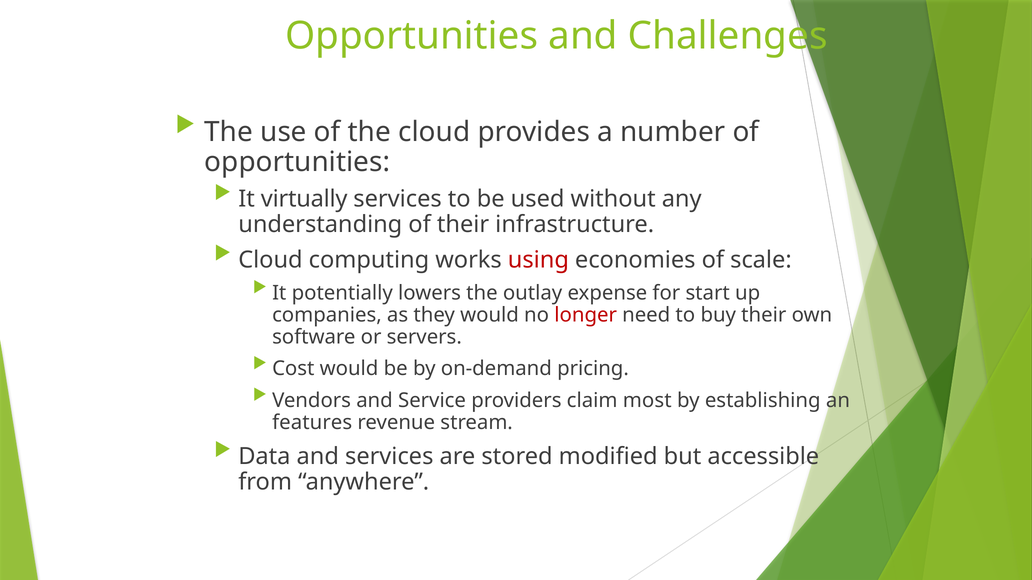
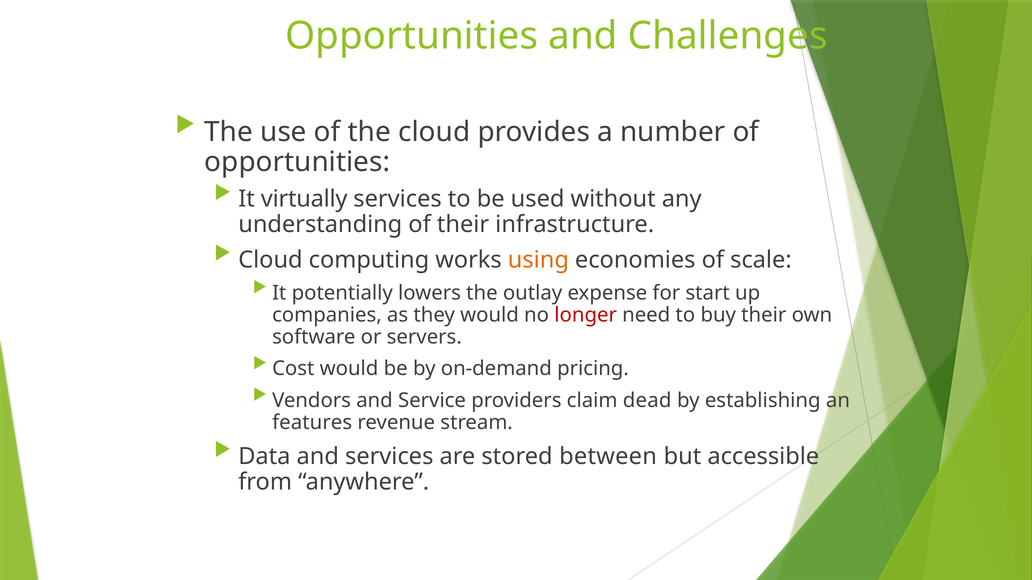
using colour: red -> orange (538, 260)
most: most -> dead (647, 401)
modified: modified -> between (608, 457)
